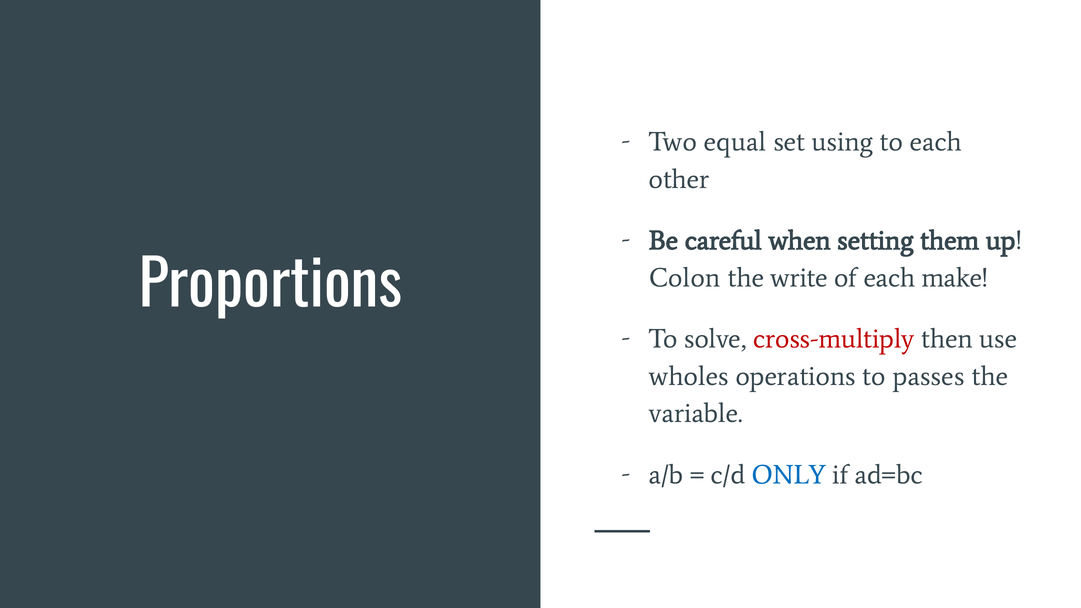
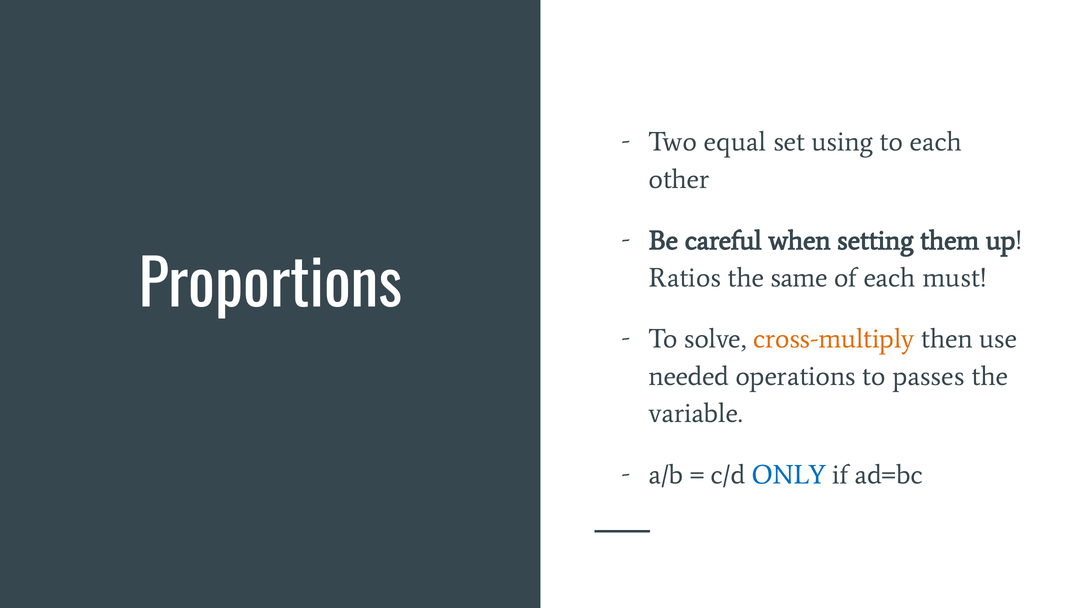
Colon: Colon -> Ratios (685, 278)
write: write -> same (799, 278)
make: make -> must (955, 278)
cross-multiply colour: red -> orange (834, 339)
wholes: wholes -> needed (689, 376)
